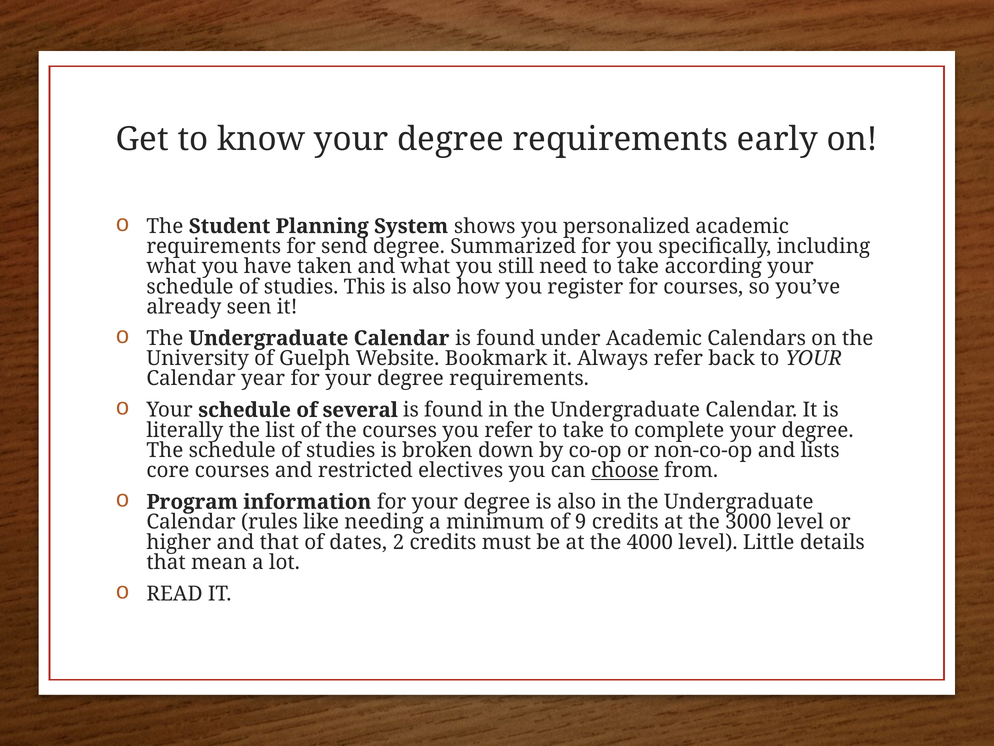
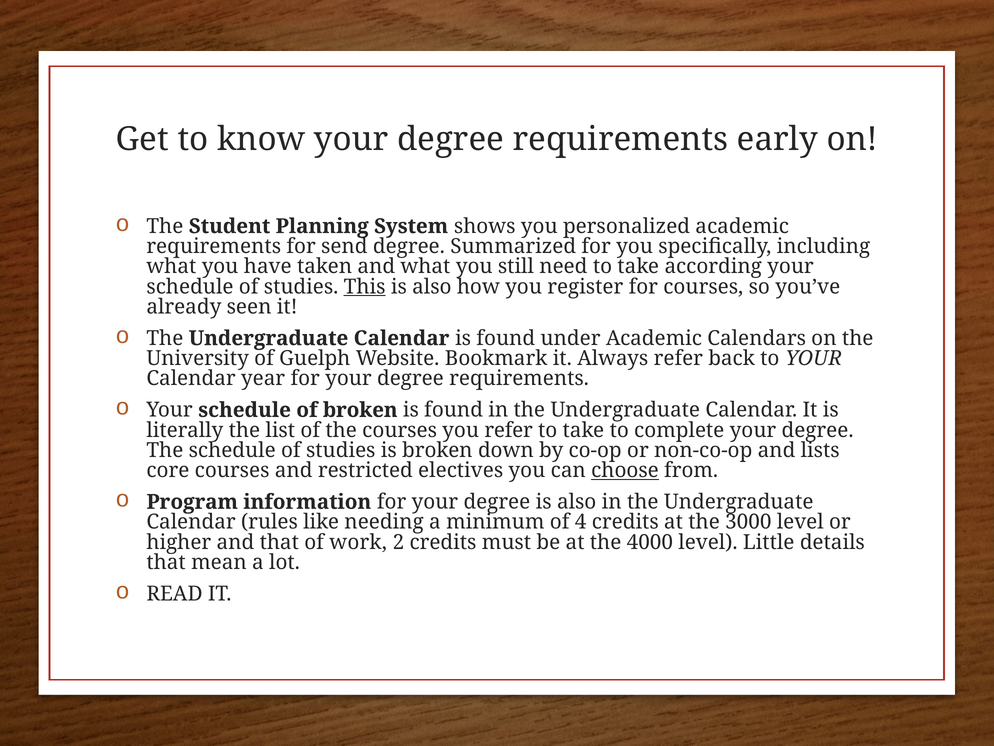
This underline: none -> present (365, 286)
of several: several -> broken (360, 410)
9: 9 -> 4 (581, 522)
dates: dates -> work (358, 542)
